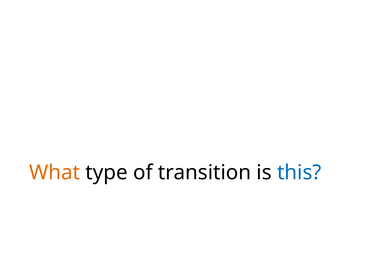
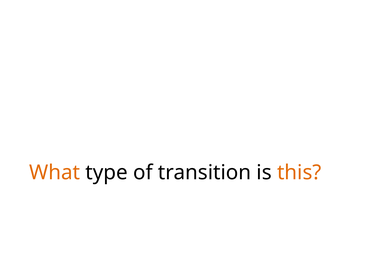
this colour: blue -> orange (299, 172)
